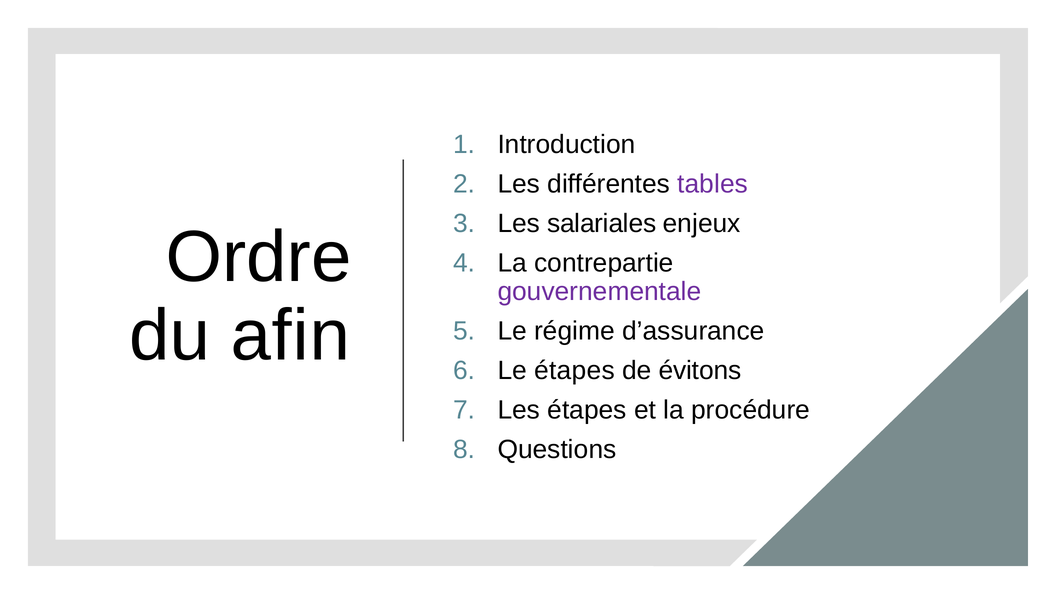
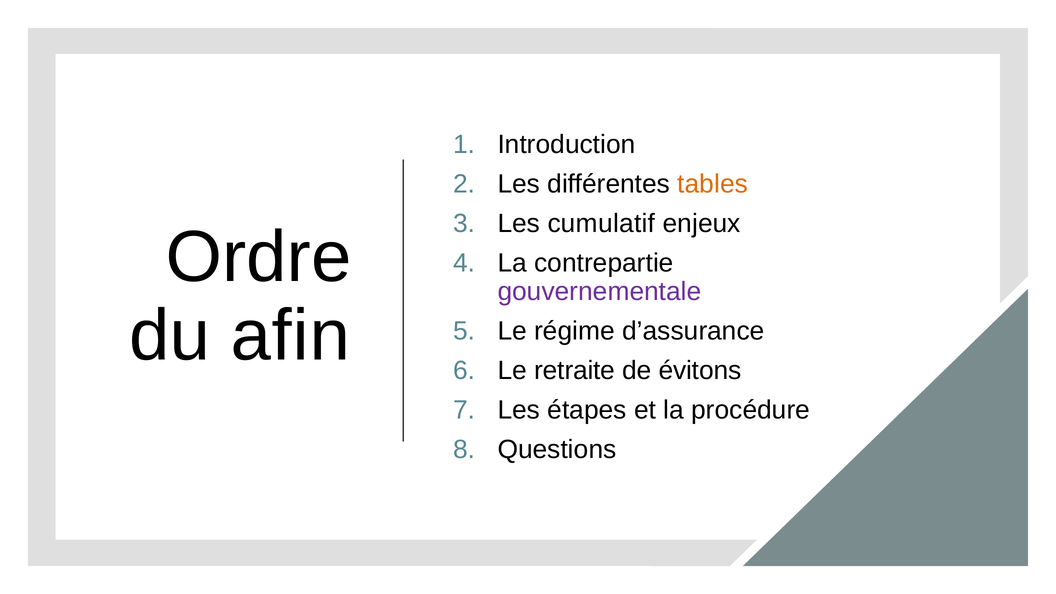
tables colour: purple -> orange (713, 184)
salariales: salariales -> cumulatif (601, 223)
Le étapes: étapes -> retraite (575, 370)
